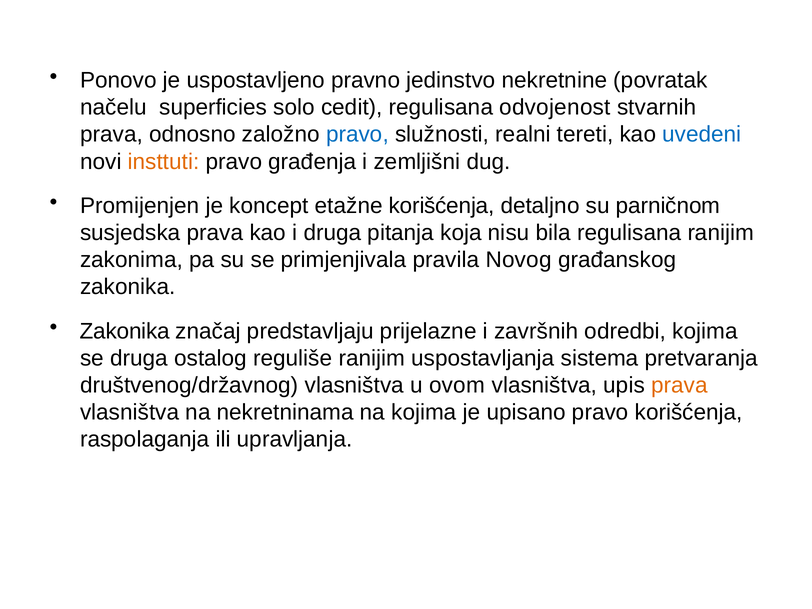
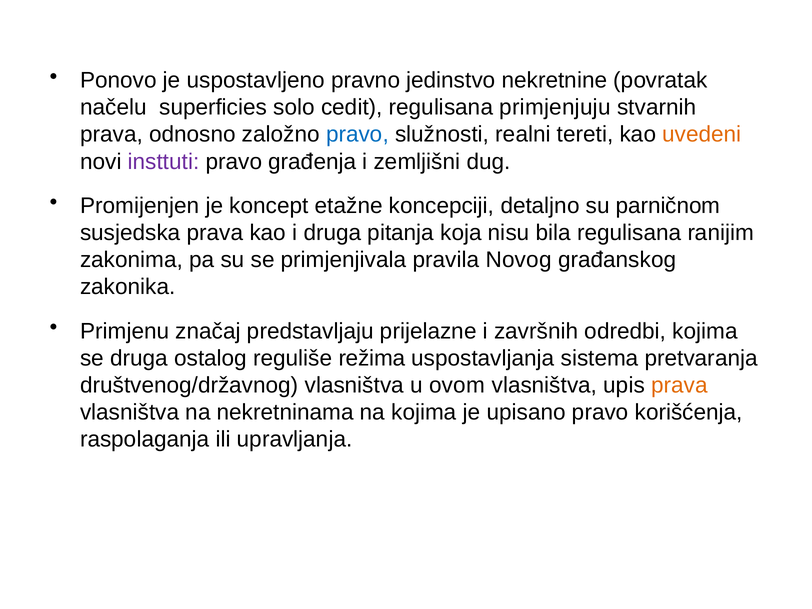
odvojenost: odvojenost -> primjenjuju (555, 107)
uvedeni colour: blue -> orange (702, 135)
insttuti colour: orange -> purple (164, 162)
etažne korišćenja: korišćenja -> koncepciji (442, 206)
Zakonika: Zakonika -> Primjenu (125, 331)
reguliše ranijim: ranijim -> režima (372, 358)
